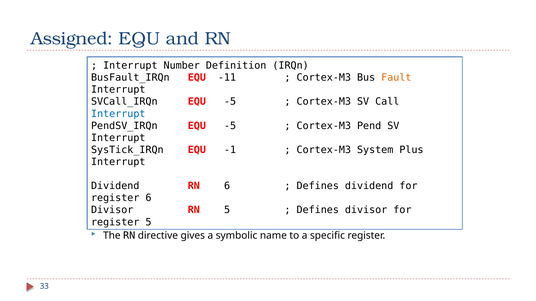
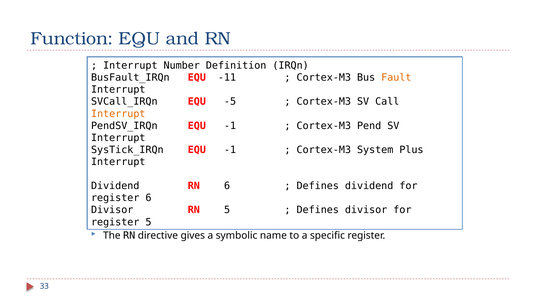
Assigned: Assigned -> Function (72, 39)
Interrupt colour: blue -> orange (118, 114)
PendSV_IRQn EQU -5: -5 -> -1 (230, 126)
